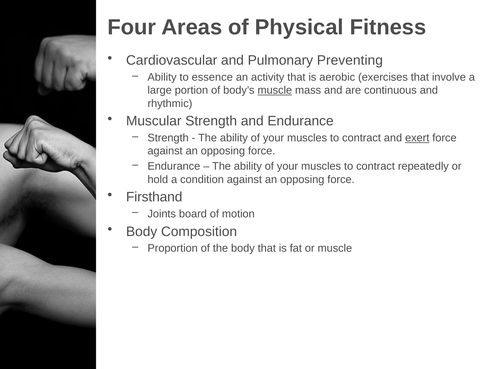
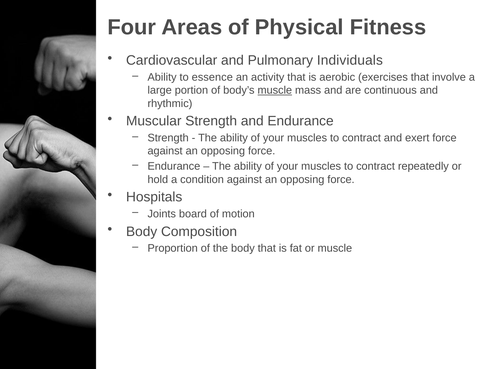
Preventing: Preventing -> Individuals (350, 60)
exert underline: present -> none (417, 138)
Firsthand: Firsthand -> Hospitals (154, 197)
